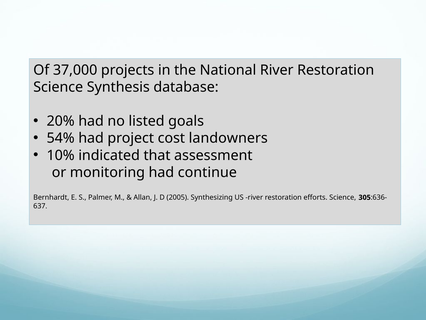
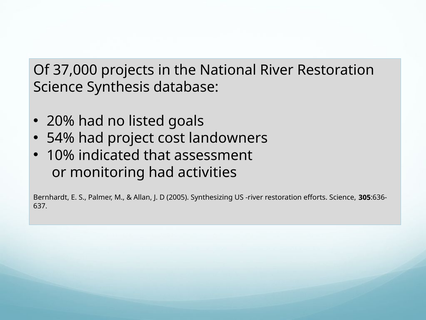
continue: continue -> activities (207, 172)
